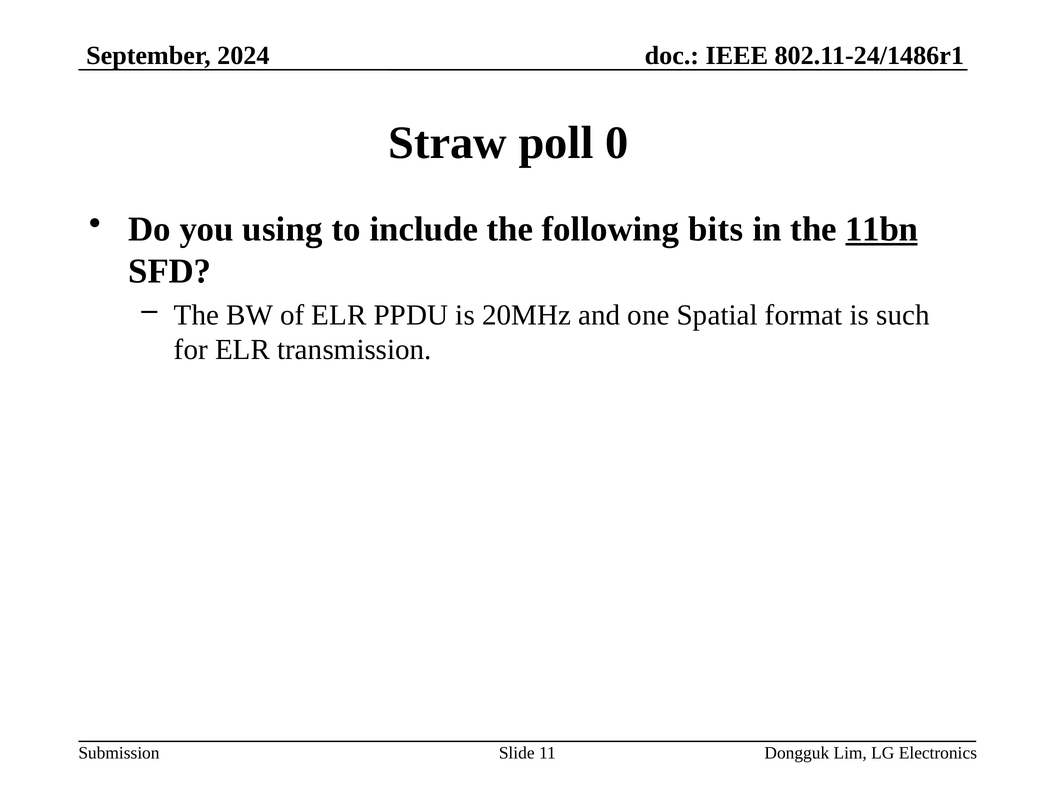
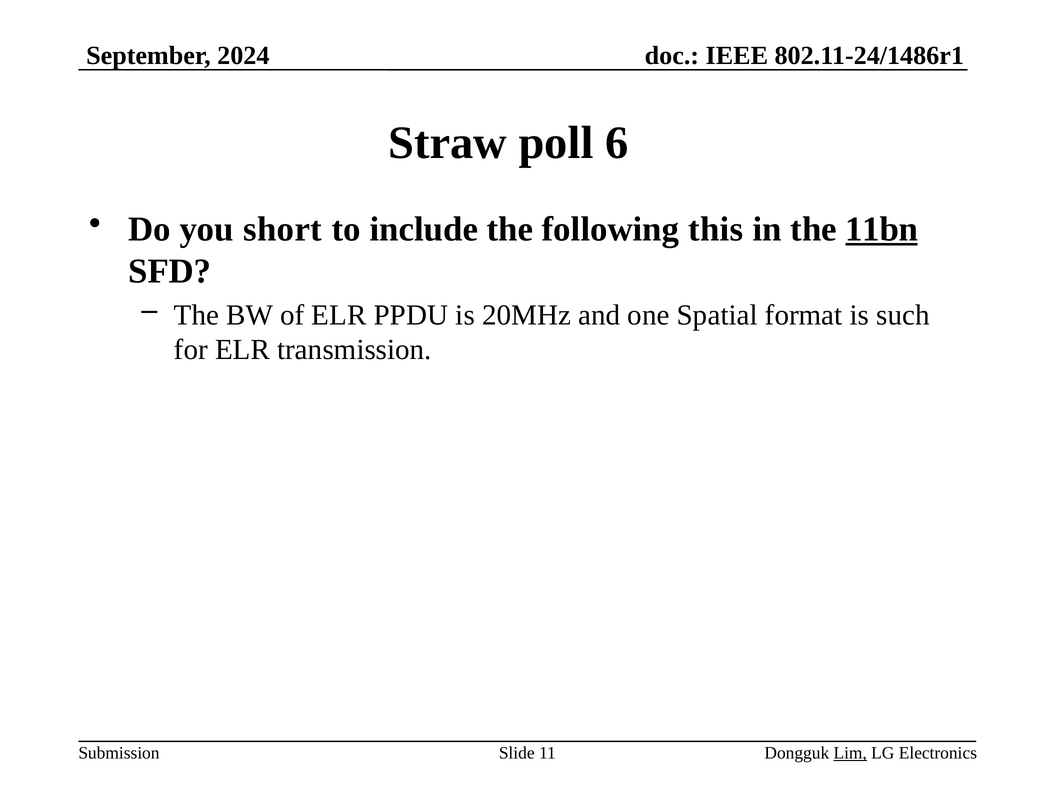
0: 0 -> 6 (617, 143)
using: using -> short (283, 229)
bits: bits -> this (716, 229)
Lim underline: none -> present (850, 752)
